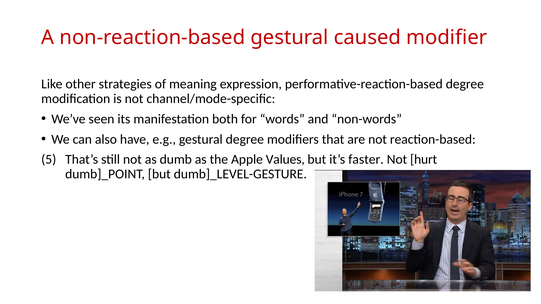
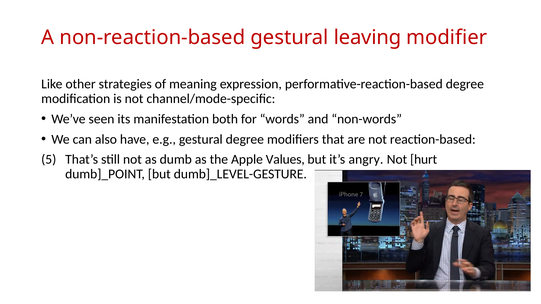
caused: caused -> leaving (367, 37)
faster: faster -> angry (366, 160)
